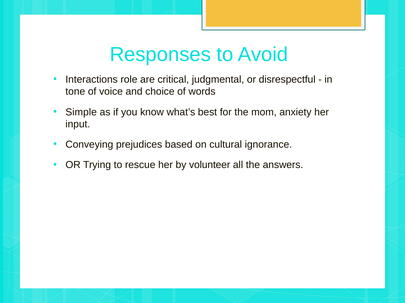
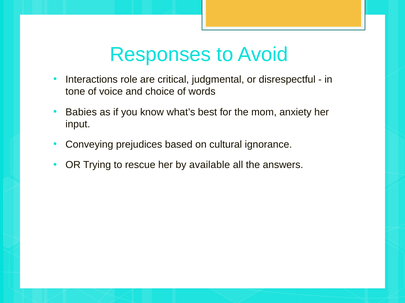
Simple: Simple -> Babies (81, 112)
volunteer: volunteer -> available (210, 165)
